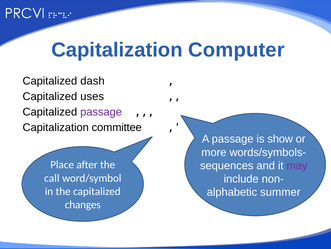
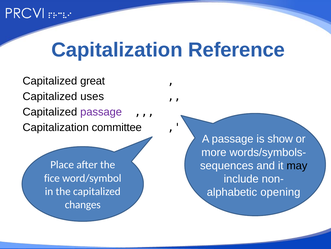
Computer: Computer -> Reference (237, 50)
dash: dash -> great (93, 81)
may colour: purple -> black (297, 165)
call: call -> fice (52, 178)
summer: summer -> opening (280, 192)
